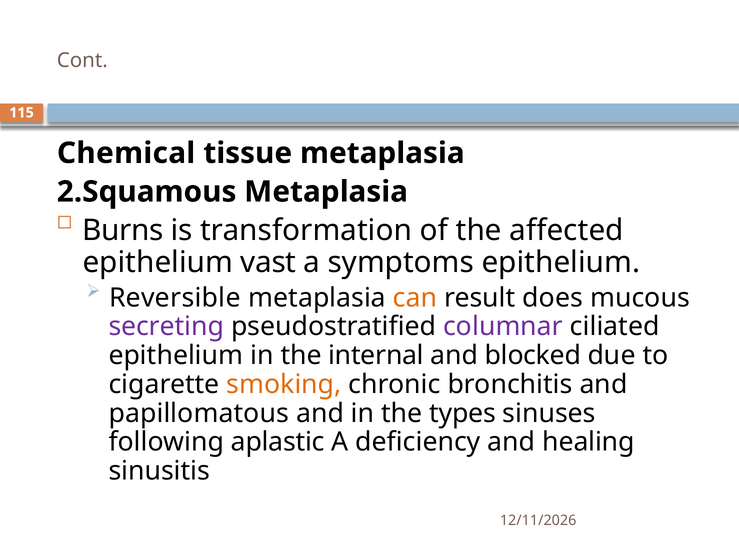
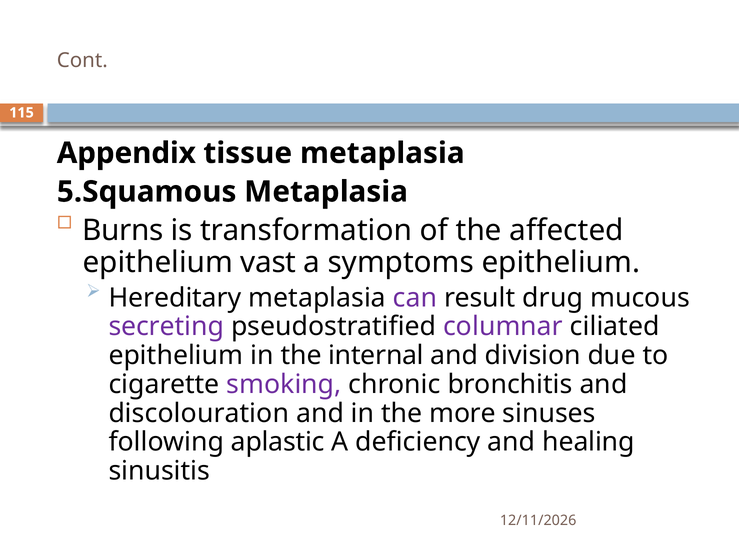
Chemical: Chemical -> Appendix (126, 153)
2.Squamous: 2.Squamous -> 5.Squamous (147, 192)
Reversible: Reversible -> Hereditary (175, 297)
can colour: orange -> purple (415, 297)
does: does -> drug (553, 297)
blocked: blocked -> division (533, 355)
smoking colour: orange -> purple (284, 384)
papillomatous: papillomatous -> discolouration (199, 413)
types: types -> more (463, 413)
